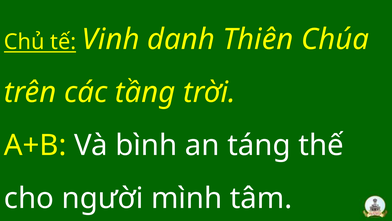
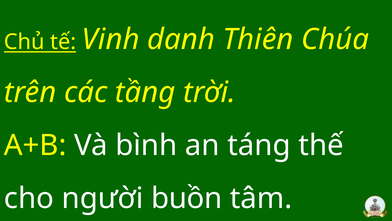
mình: mình -> buồn (187, 198)
